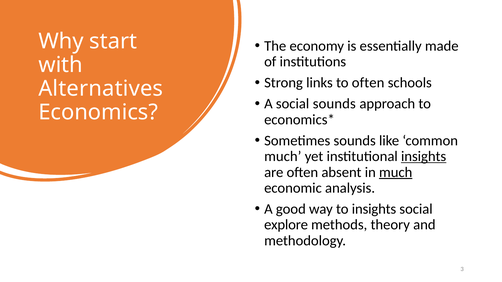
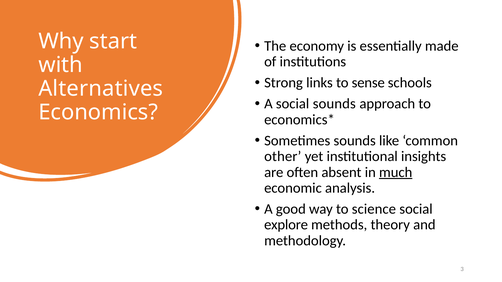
to often: often -> sense (368, 83)
much: much -> other (283, 157)
insights underline: present -> none (424, 157)
to insights: insights -> science (374, 209)
